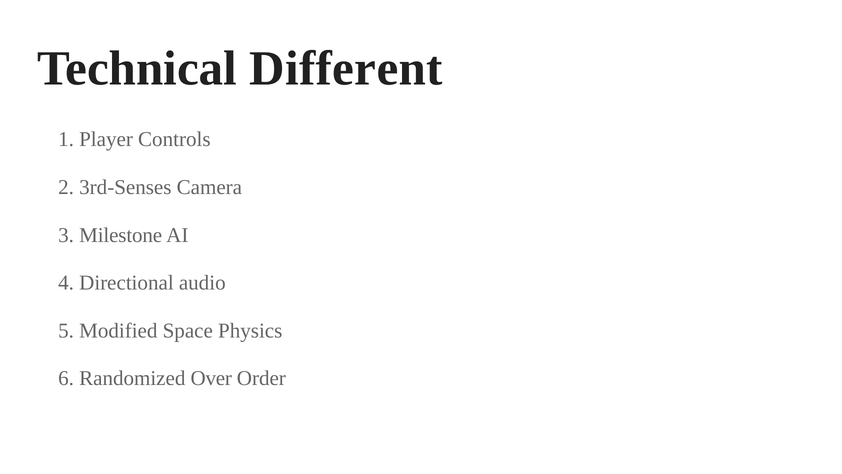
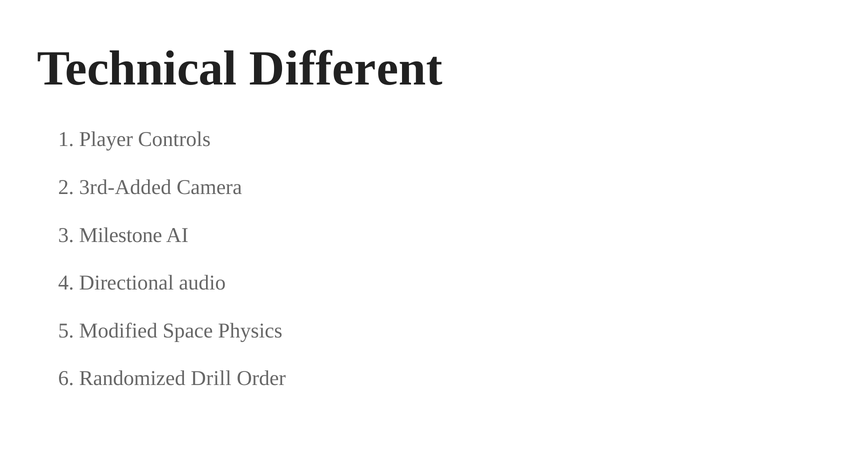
3rd-Senses: 3rd-Senses -> 3rd-Added (125, 187)
Over: Over -> Drill (211, 378)
